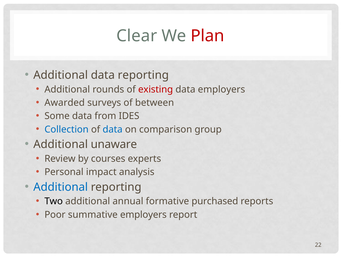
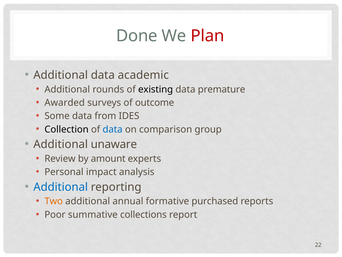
Clear: Clear -> Done (137, 36)
data reporting: reporting -> academic (143, 75)
existing colour: red -> black (156, 89)
data employers: employers -> premature (222, 89)
between: between -> outcome (155, 103)
Collection colour: blue -> black (67, 129)
courses: courses -> amount (108, 158)
Two colour: black -> orange (54, 201)
summative employers: employers -> collections (143, 214)
